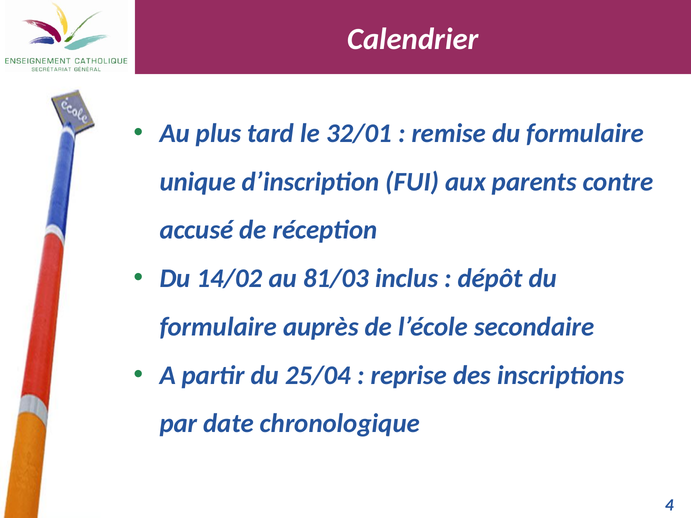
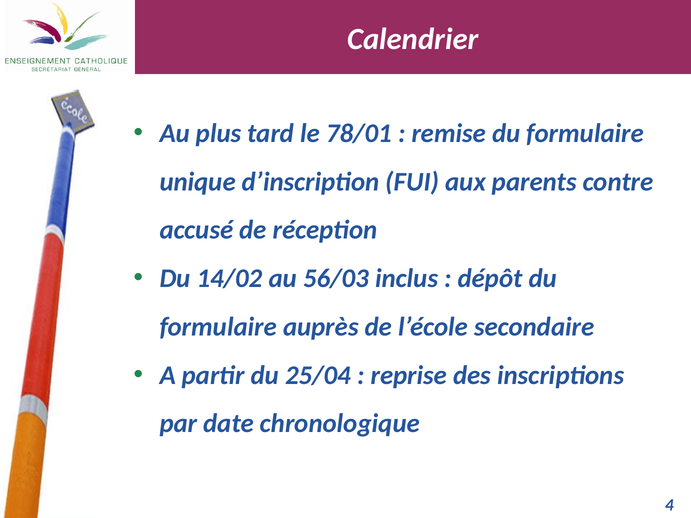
32/01: 32/01 -> 78/01 (359, 133)
81/03: 81/03 -> 56/03 (336, 279)
